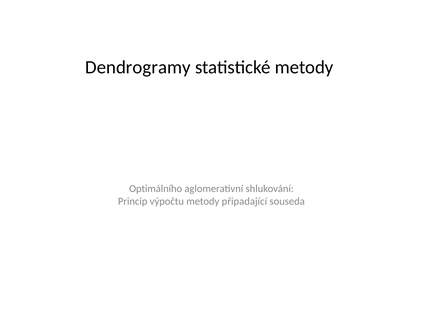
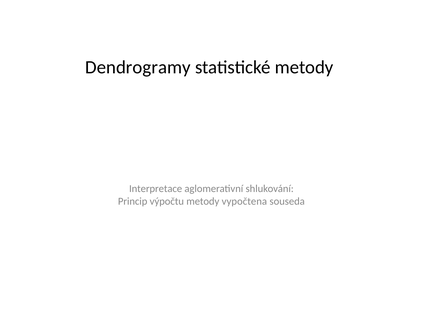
Optimálního: Optimálního -> Interpretace (156, 189)
připadající: připadající -> vypočtena (244, 202)
